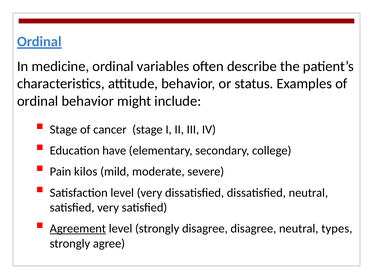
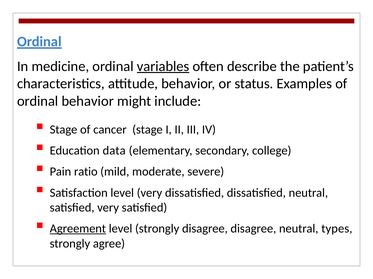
variables underline: none -> present (163, 67)
have: have -> data (114, 151)
kilos: kilos -> ratio (86, 172)
